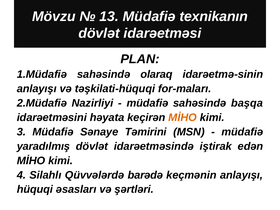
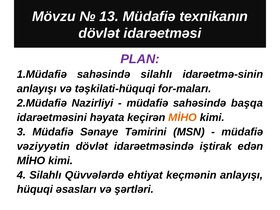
PLAN colour: black -> purple (140, 59)
sahəsində olaraq: olaraq -> silahlı (156, 74)
yaradılmış: yaradılmış -> vəziyyətin (43, 146)
barədə: barədə -> ehtiyat (145, 175)
